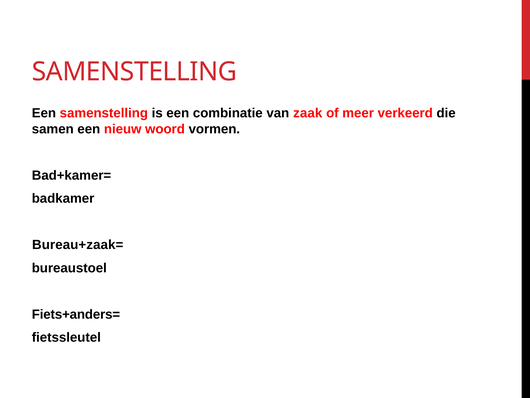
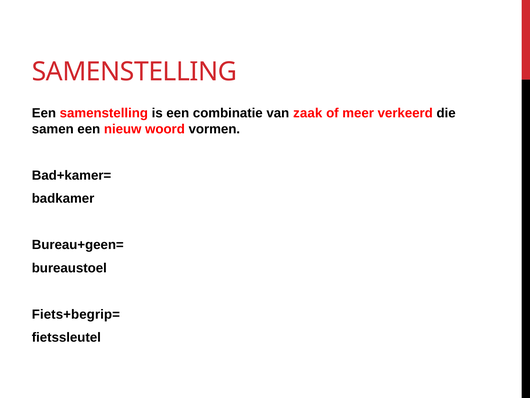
Bureau+zaak=: Bureau+zaak= -> Bureau+geen= (78, 245)
Fiets+anders=: Fiets+anders= -> Fiets+begrip= (76, 314)
